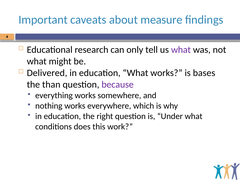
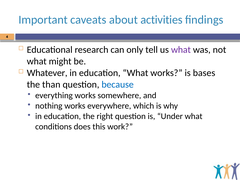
measure: measure -> activities (162, 20)
Delivered: Delivered -> Whatever (47, 73)
because colour: purple -> blue (118, 84)
